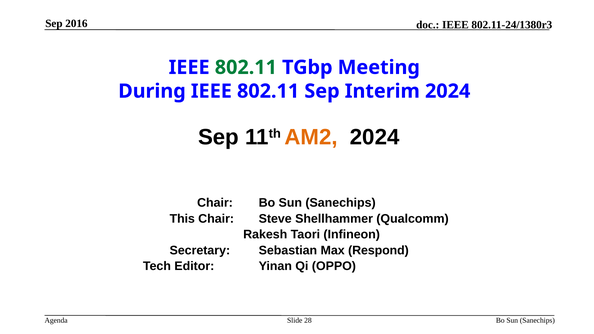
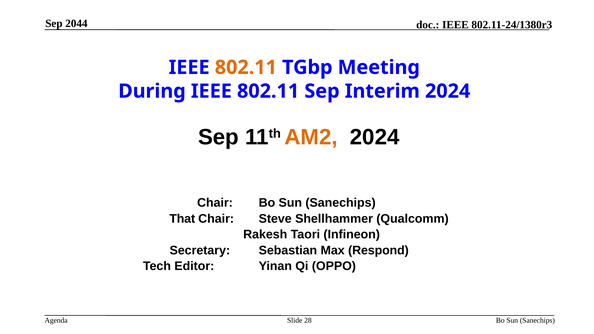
2016: 2016 -> 2044 (76, 24)
802.11 colour: green -> orange (246, 67)
This: This -> That (182, 219)
